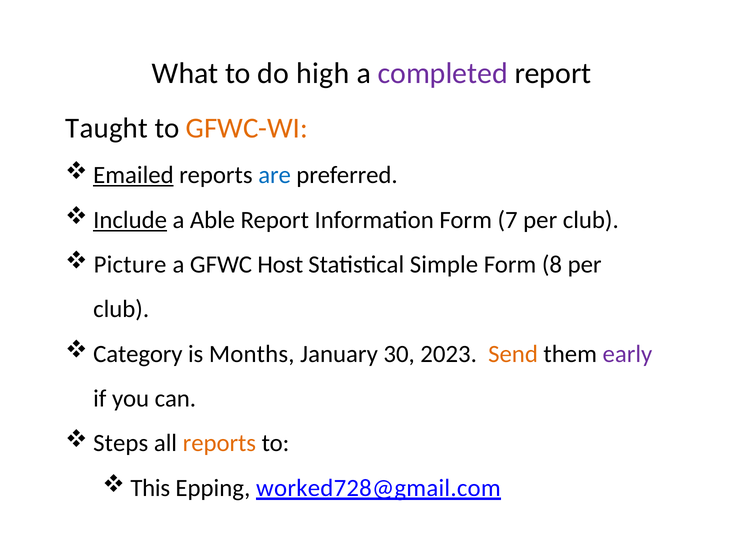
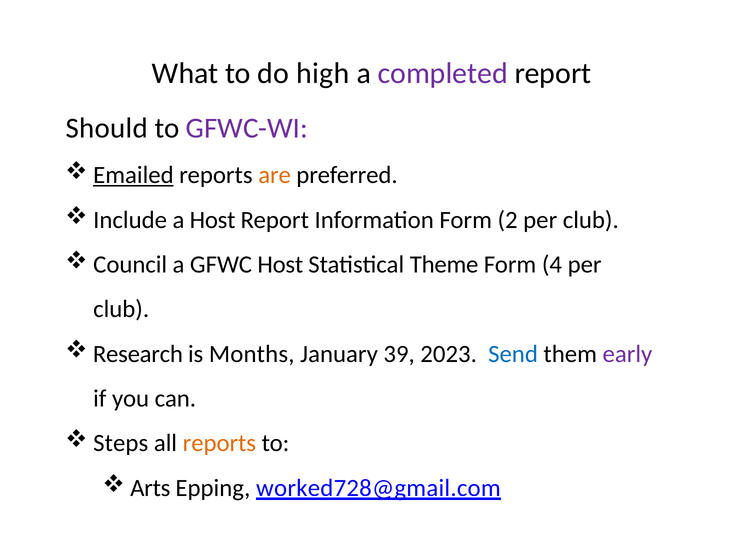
Taught: Taught -> Should (107, 128)
GFWC-WI colour: orange -> purple (247, 128)
are colour: blue -> orange (275, 175)
Include underline: present -> none (130, 220)
a Able: Able -> Host (213, 220)
7: 7 -> 2 (508, 220)
Picture: Picture -> Council (130, 265)
Simple: Simple -> Theme (444, 265)
8: 8 -> 4 (552, 265)
Category: Category -> Research (138, 354)
30: 30 -> 39 (399, 354)
Send colour: orange -> blue (513, 354)
This: This -> Arts (150, 488)
